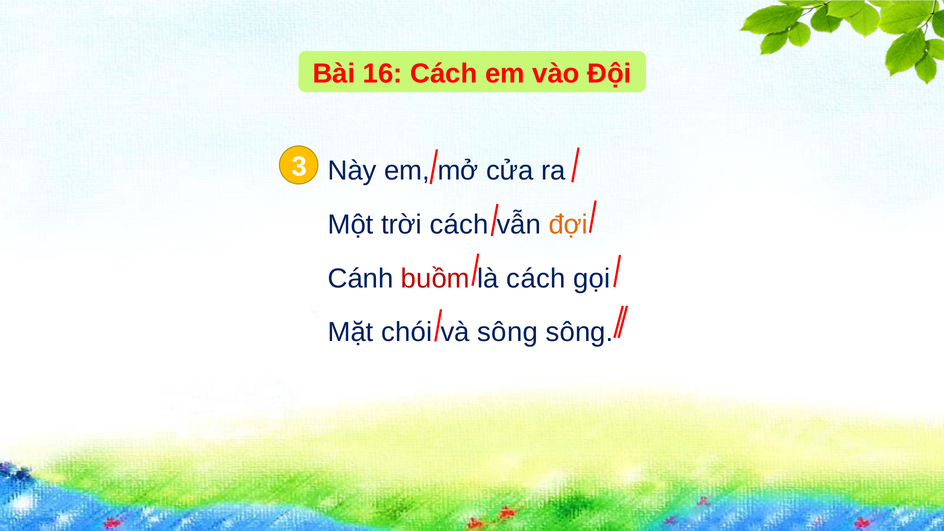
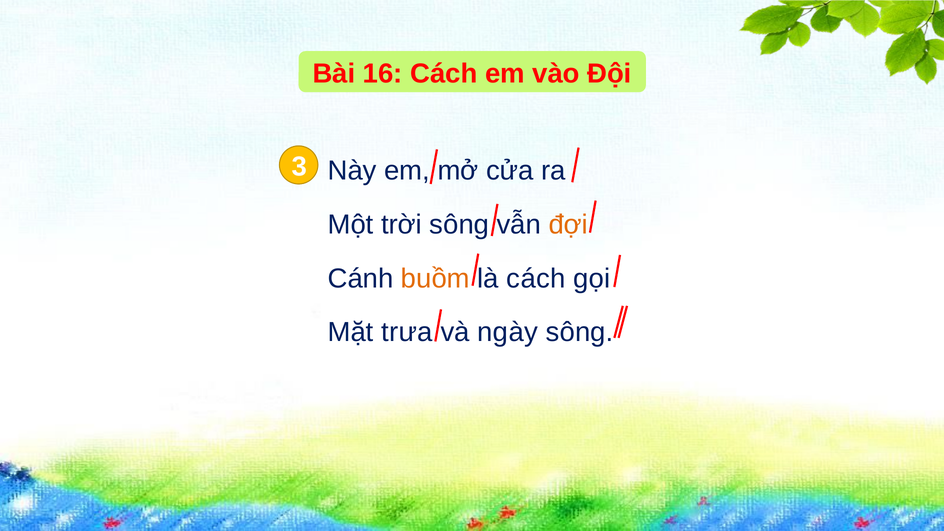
trời cách: cách -> sông (459, 225)
buồm colour: red -> orange (435, 278)
chói: chói -> trưa (407, 332)
và sông: sông -> ngày (508, 332)
